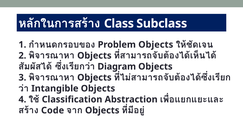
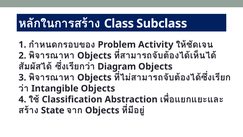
Problem Objects: Objects -> Activity (156, 45)
Code: Code -> State (53, 110)
